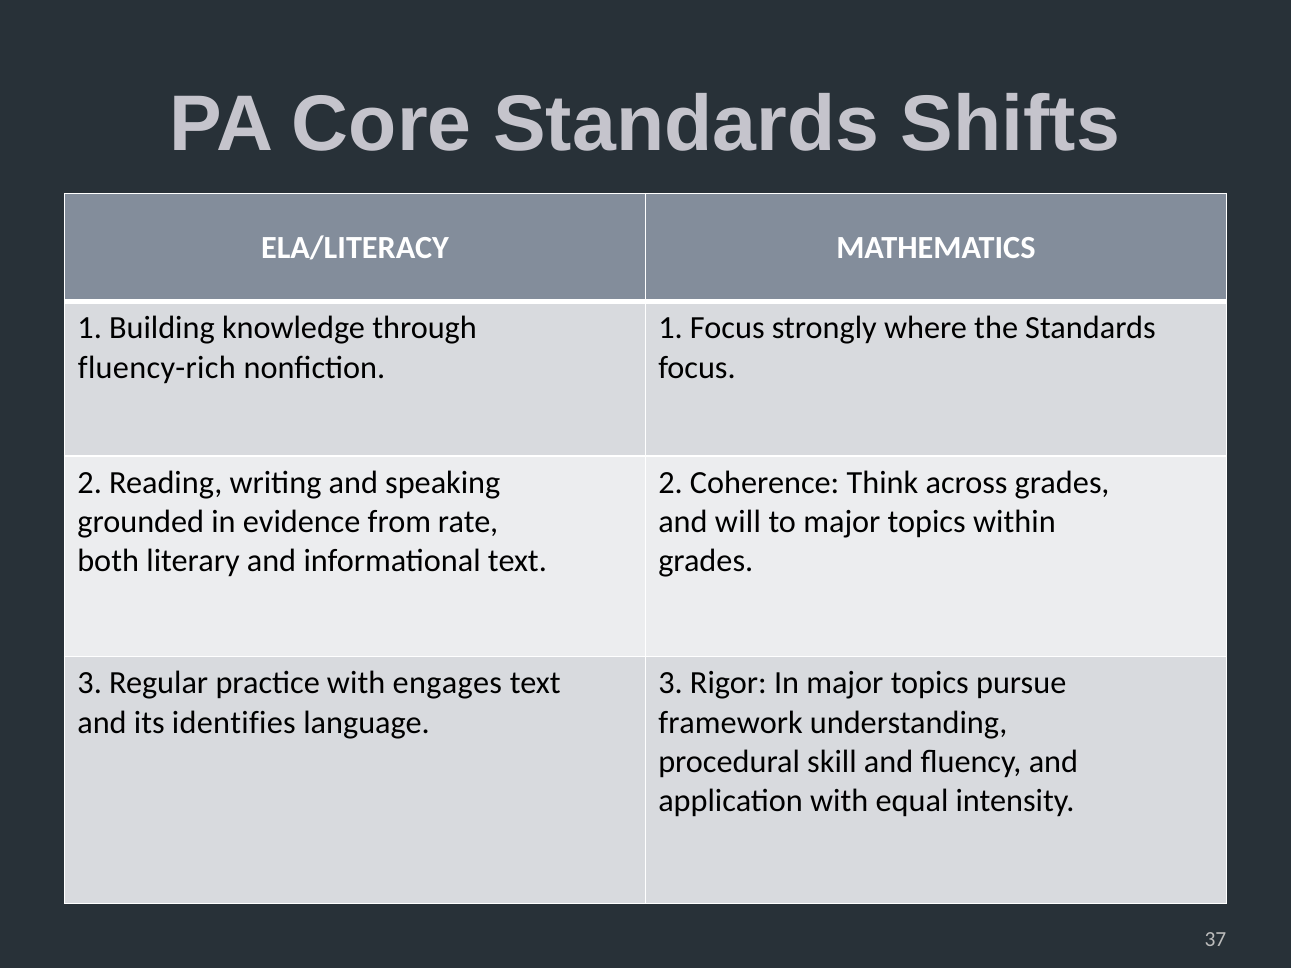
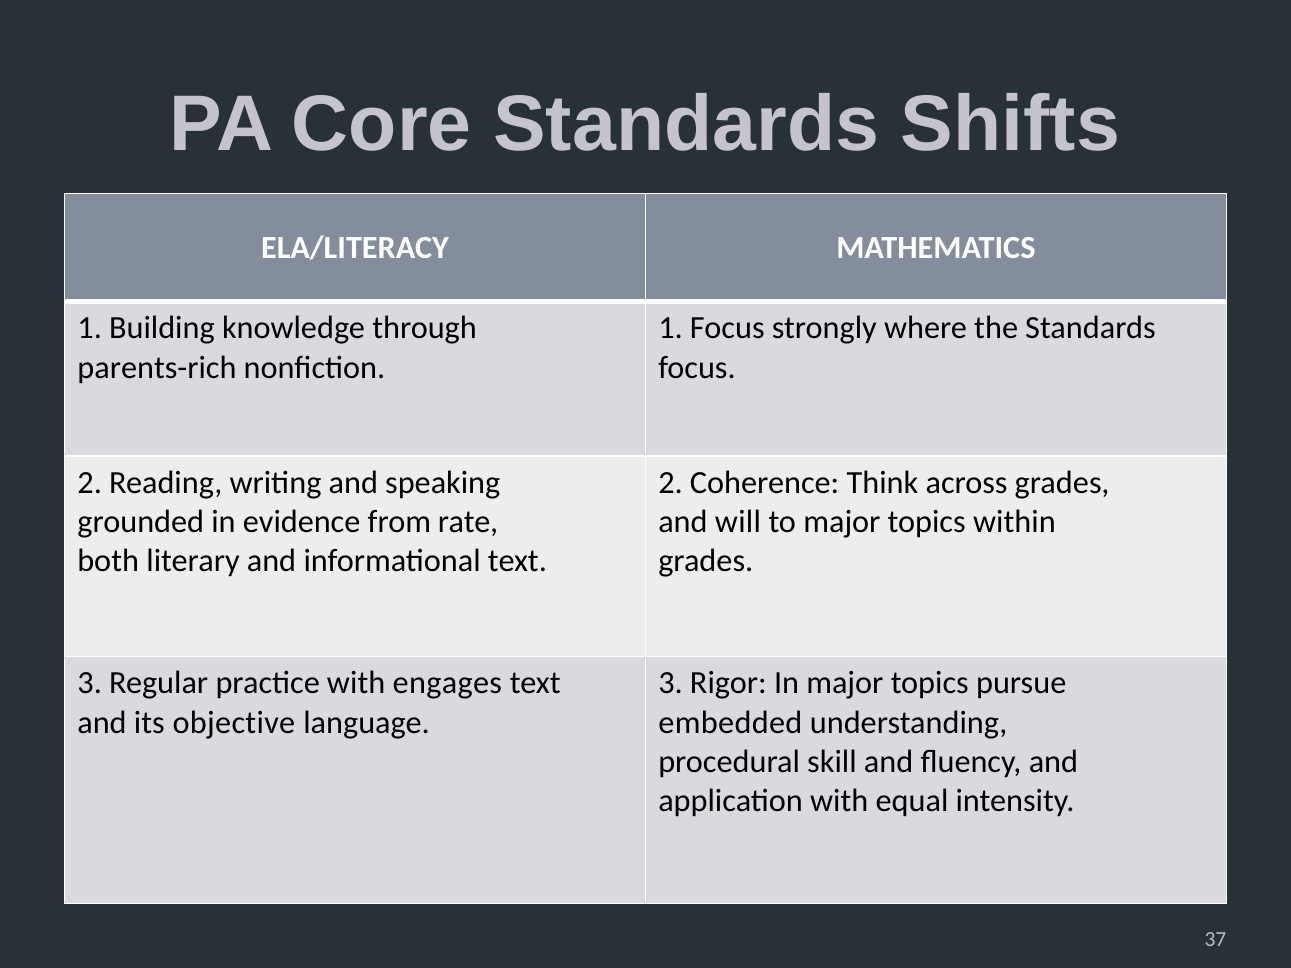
fluency-rich: fluency-rich -> parents-rich (157, 368)
identifies: identifies -> objective (234, 723)
framework: framework -> embedded (730, 723)
